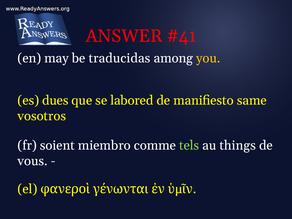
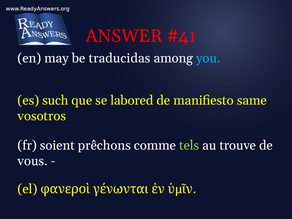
you colour: yellow -> light blue (208, 58)
dues: dues -> such (55, 101)
miembro: miembro -> prêchons (104, 145)
things: things -> trouve (238, 145)
